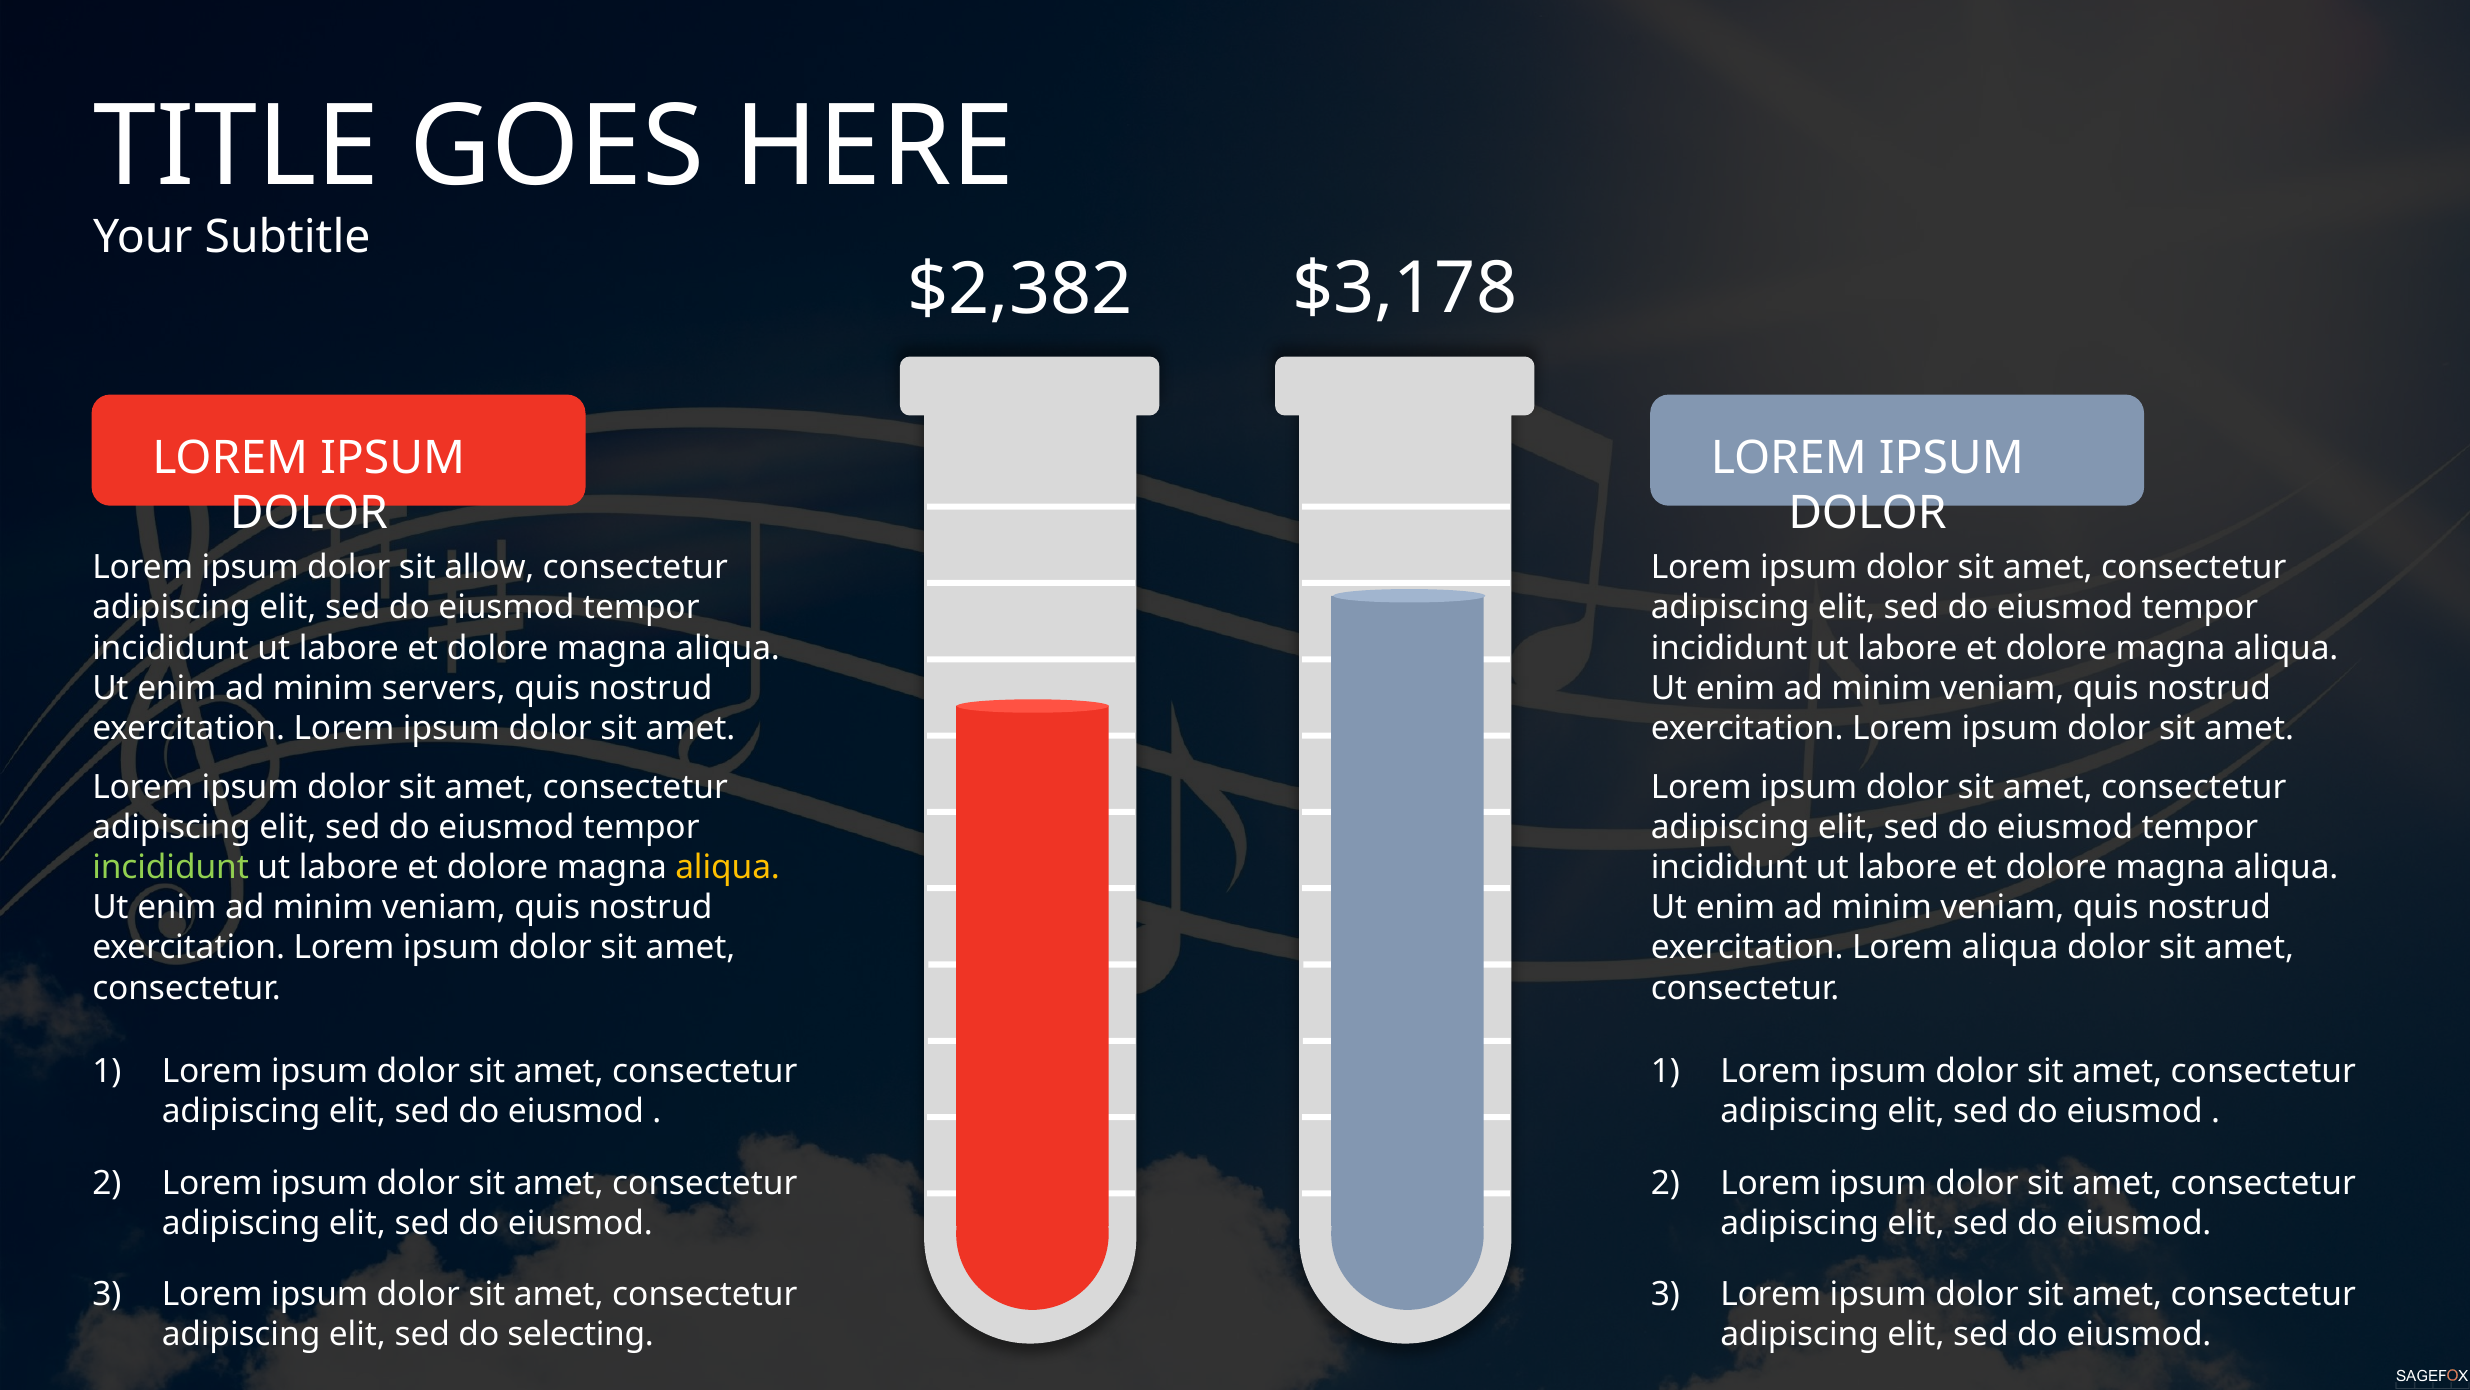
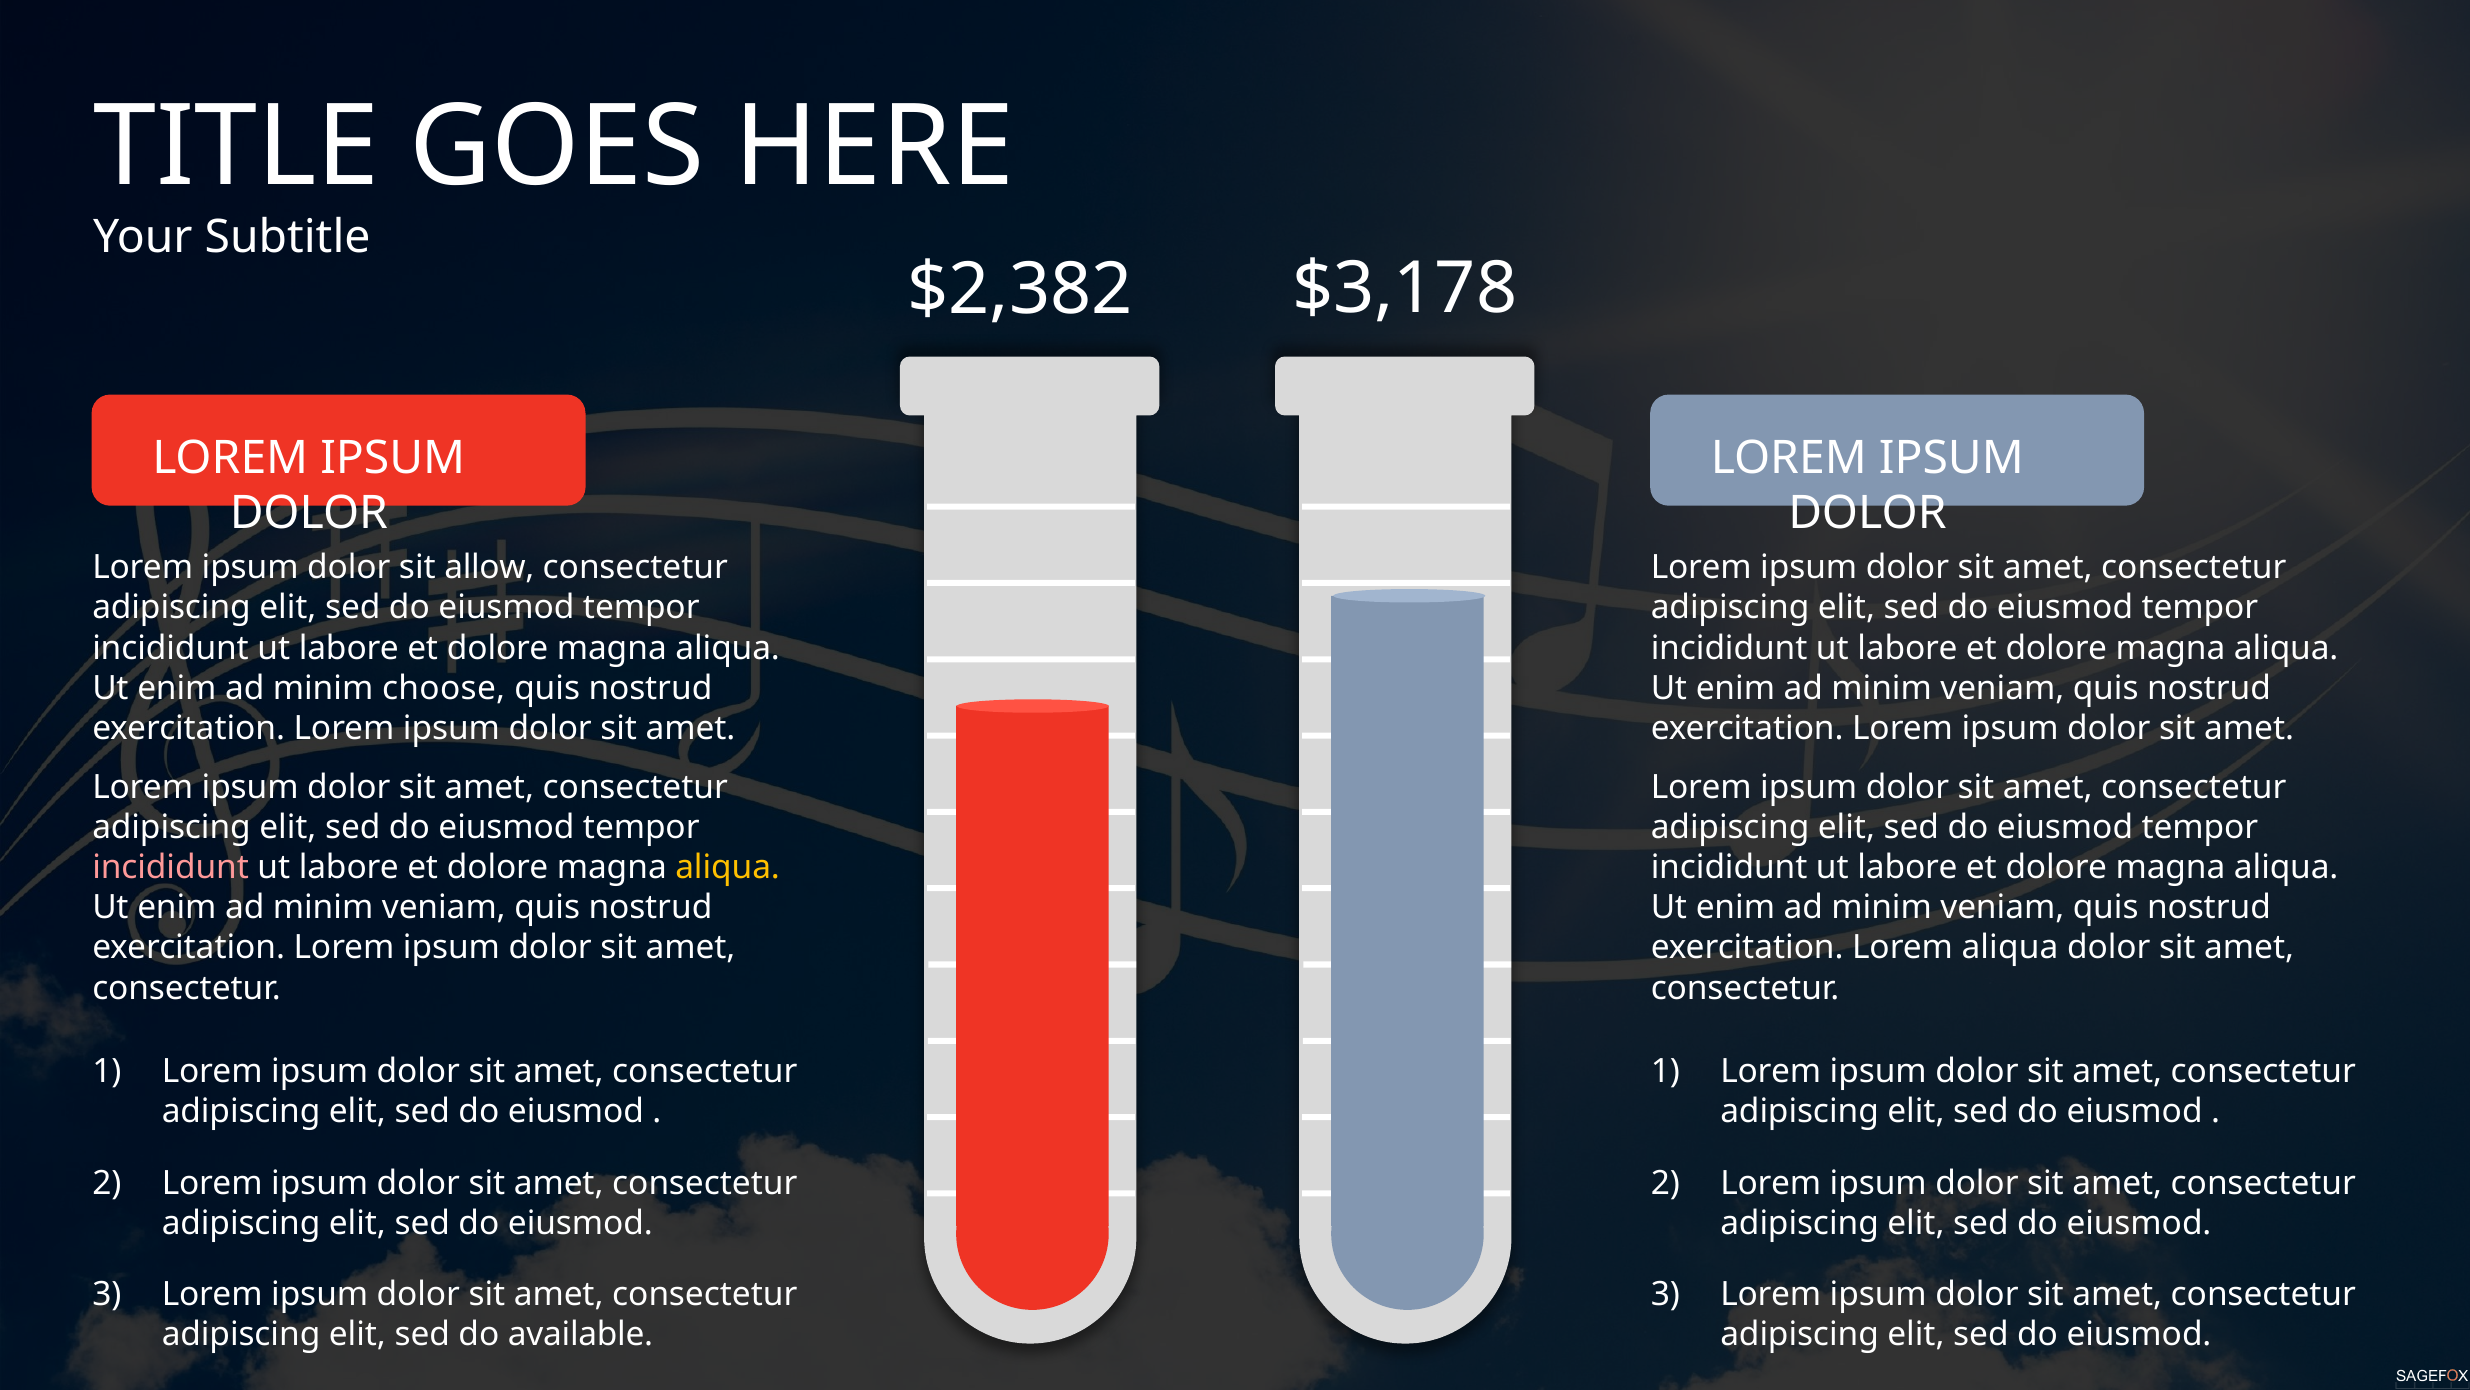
servers: servers -> choose (444, 688)
incididunt colour: light green -> pink (171, 867)
selecting: selecting -> available (581, 1334)
